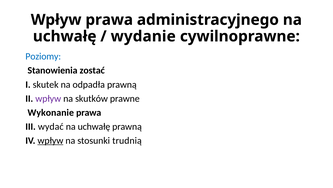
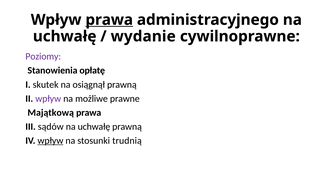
prawa underline: none -> present (109, 20)
Poziomy colour: blue -> purple (43, 56)
zostać: zostać -> opłatę (92, 70)
odpadła: odpadła -> osiągnął (89, 84)
skutków: skutków -> możliwe (92, 98)
Wykonanie: Wykonanie -> Majątkową (51, 112)
wydać: wydać -> sądów (51, 126)
